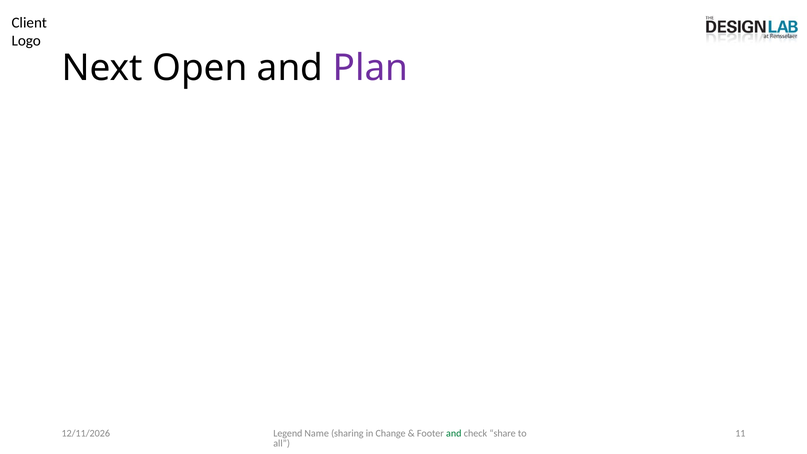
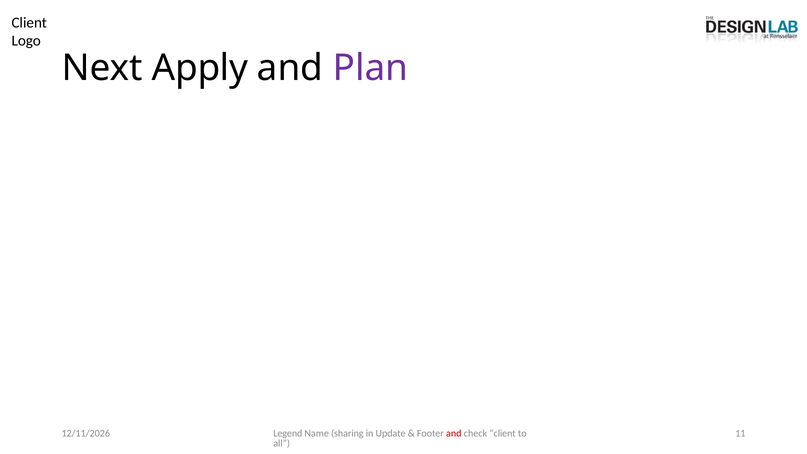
Open: Open -> Apply (200, 68)
Change: Change -> Update (391, 433)
and colour: green -> red (454, 433)
check share: share -> client (503, 433)
